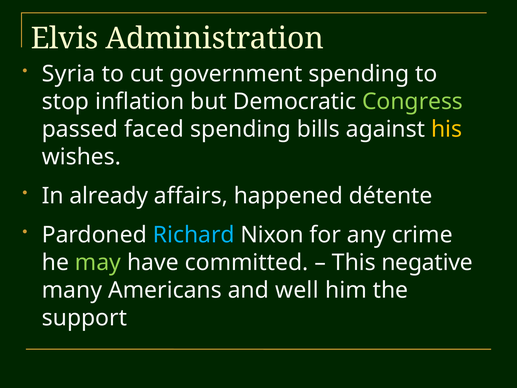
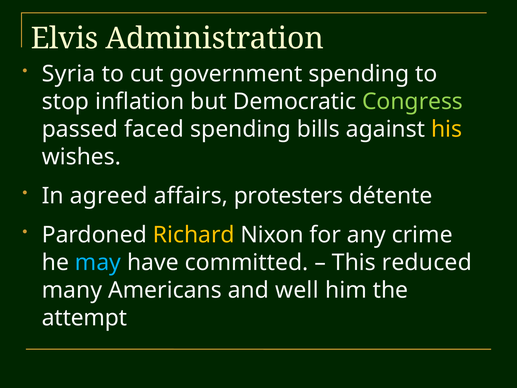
already: already -> agreed (109, 196)
happened: happened -> protesters (288, 196)
Richard colour: light blue -> yellow (194, 235)
may colour: light green -> light blue (98, 262)
negative: negative -> reduced (427, 262)
support: support -> attempt (85, 318)
